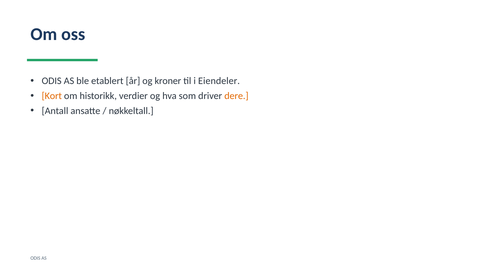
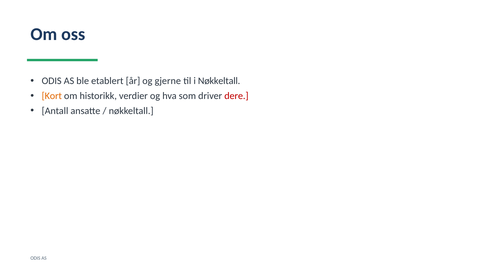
kroner: kroner -> gjerne (168, 81)
i Eiendeler: Eiendeler -> Nøkkeltall (219, 81)
dere colour: orange -> red (236, 96)
